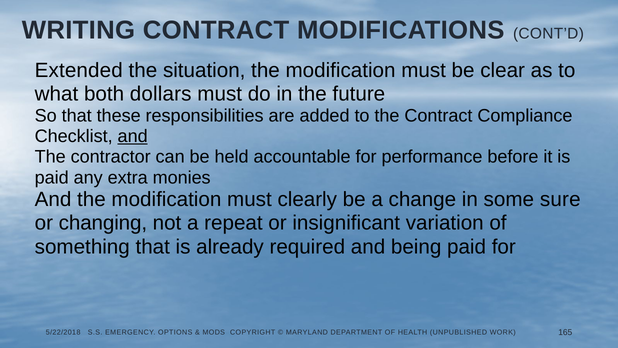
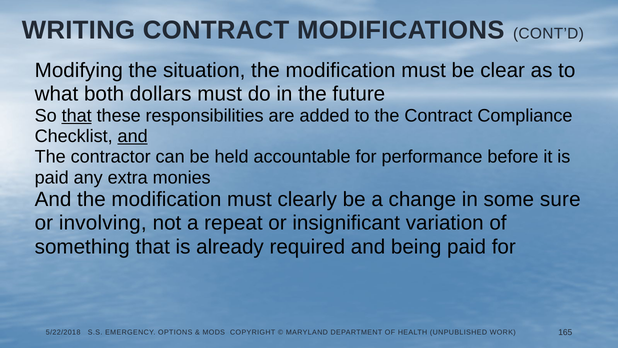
Extended: Extended -> Modifying (79, 70)
that underline: none -> present (77, 116)
changing: changing -> involving (103, 223)
